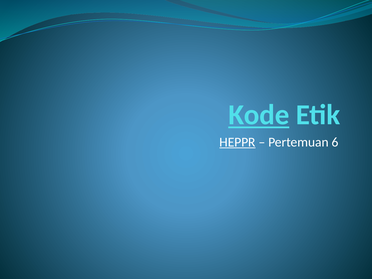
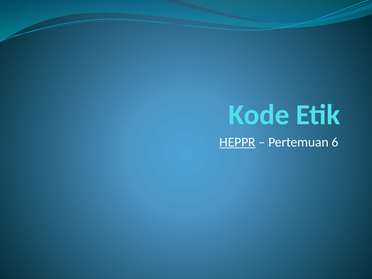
Kode underline: present -> none (259, 115)
